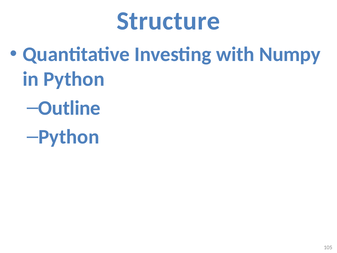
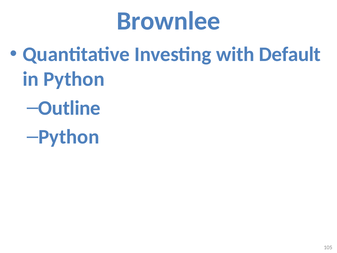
Structure: Structure -> Brownlee (168, 21)
Numpy: Numpy -> Default (290, 54)
